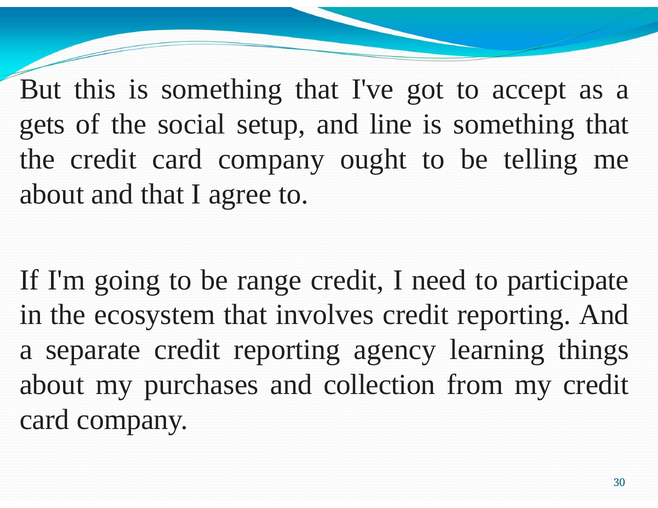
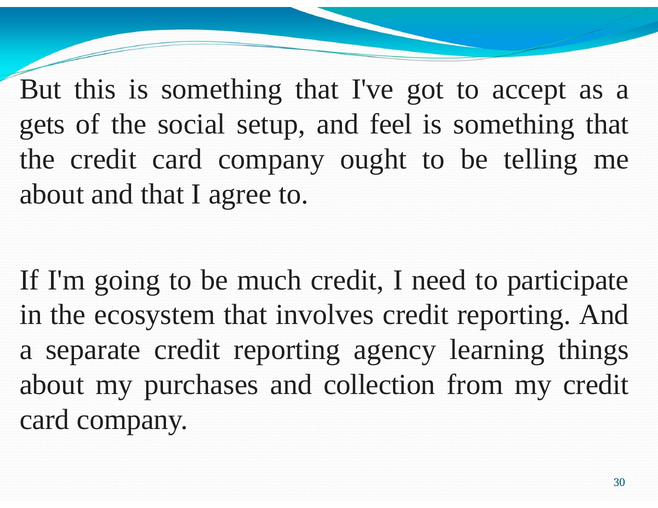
line: line -> feel (391, 124)
range: range -> much (269, 280)
